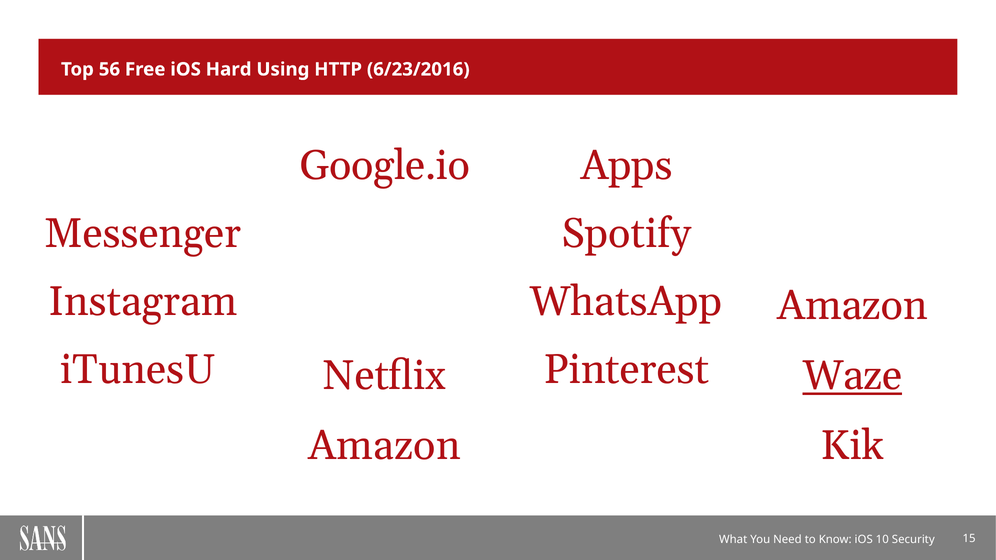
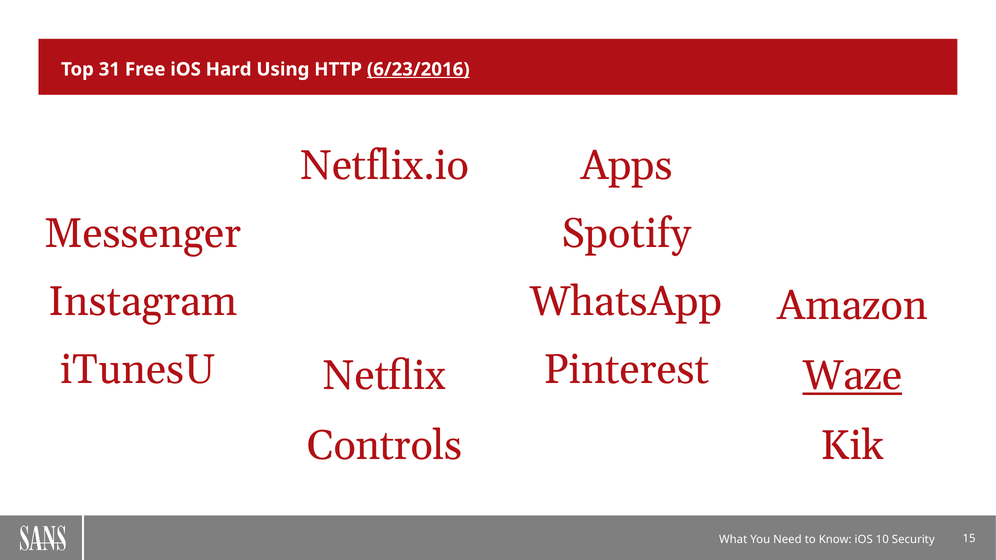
56: 56 -> 31 (109, 69)
6/23/2016 underline: none -> present (418, 69)
Google.io: Google.io -> Netflix.io (385, 166)
Amazon: Amazon -> Controls (385, 446)
